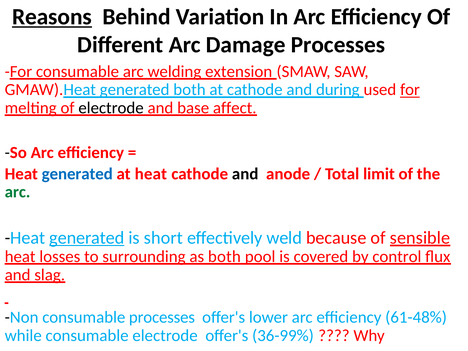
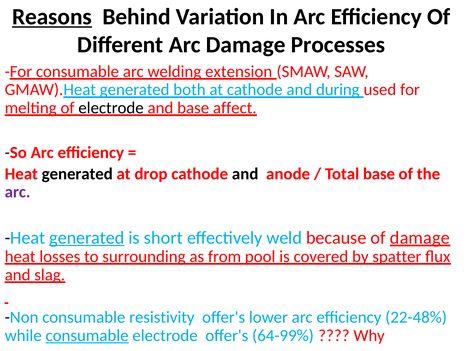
for underline: present -> none (410, 90)
generated colour: blue -> black (77, 174)
at heat: heat -> drop (151, 174)
Total limit: limit -> base (379, 174)
arc colour: green -> purple (18, 192)
of sensible: sensible -> damage (420, 238)
as both: both -> from (225, 257)
control: control -> spatter (397, 257)
consumable processes: processes -> resistivity (162, 317)
61-48%: 61-48% -> 22-48% (416, 317)
consumable underline: none -> present (87, 336)
36-99%: 36-99% -> 64-99% (283, 336)
